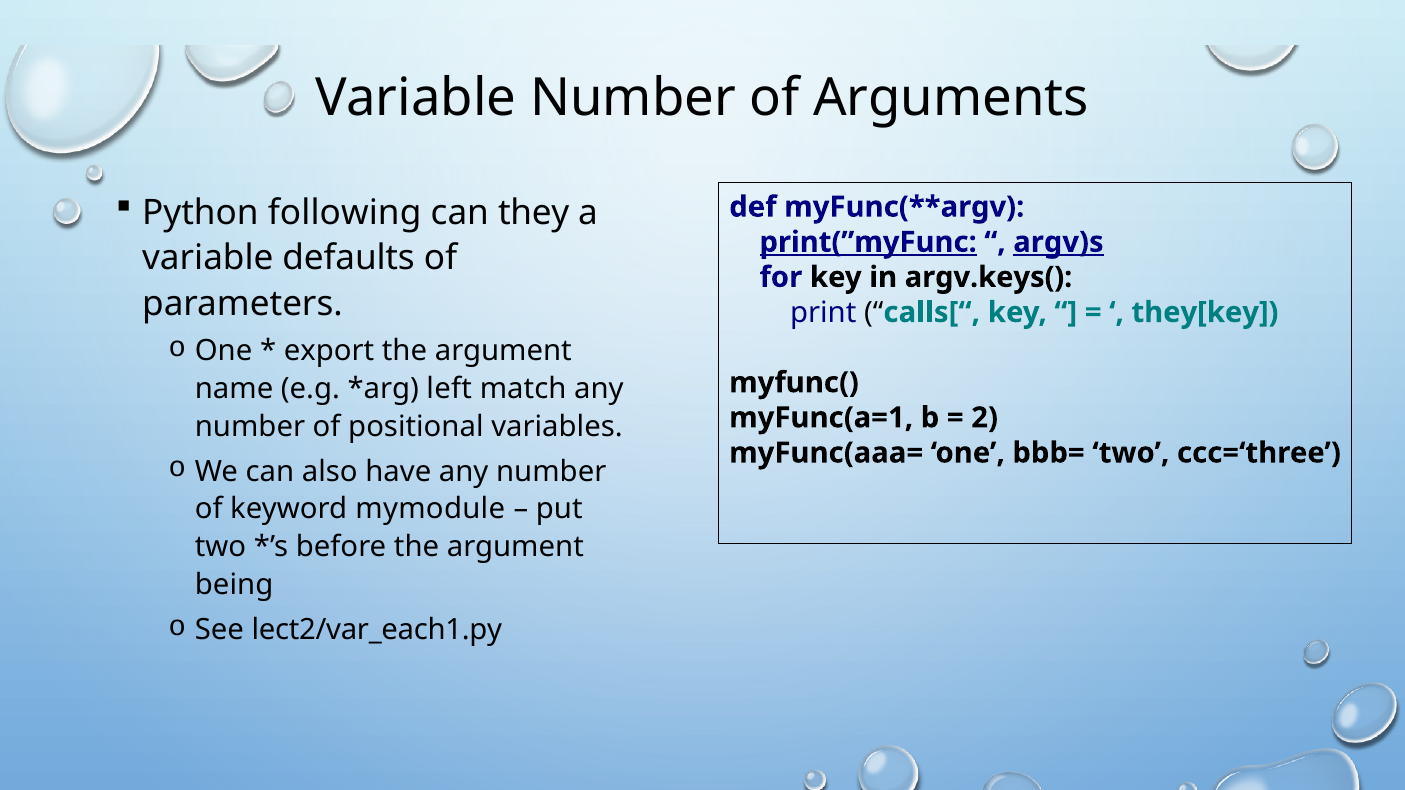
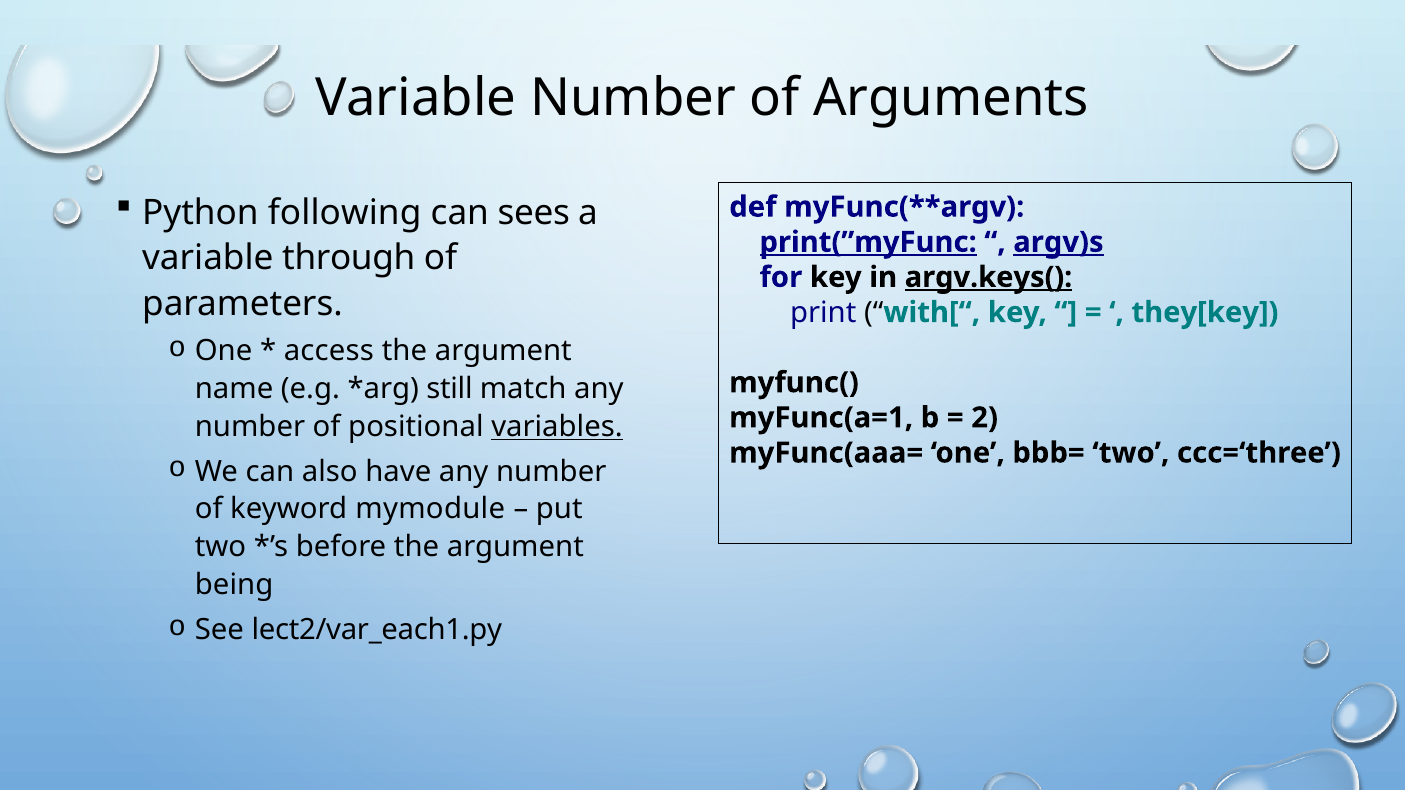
they: they -> sees (534, 213)
defaults: defaults -> through (349, 258)
argv.keys( underline: none -> present (989, 277)
calls[“: calls[“ -> with[“ (932, 312)
export: export -> access (329, 351)
left: left -> still (450, 389)
variables underline: none -> present (557, 427)
